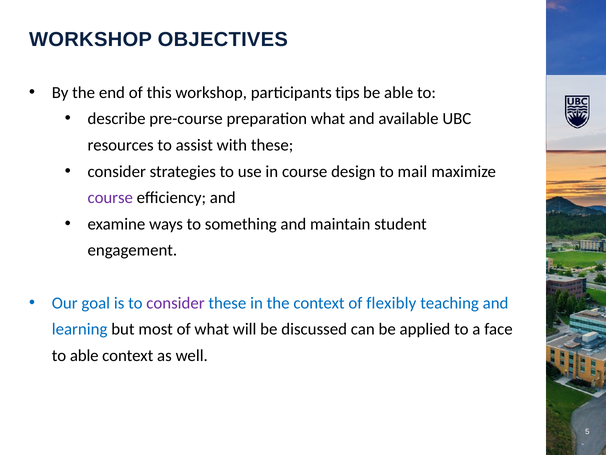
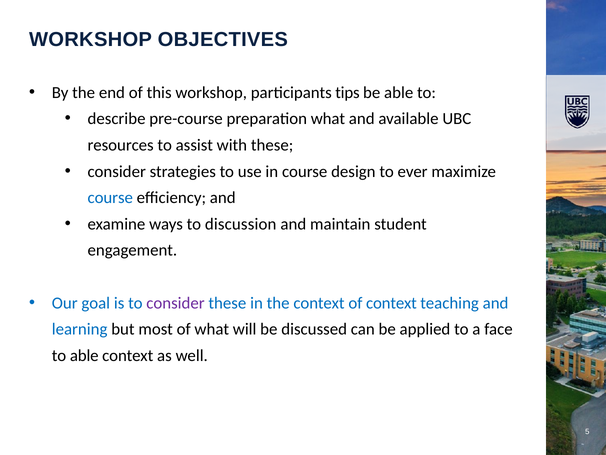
mail: mail -> ever (413, 171)
course colour: purple -> blue (110, 198)
something: something -> discussion (241, 224)
of flexibly: flexibly -> context (391, 303)
